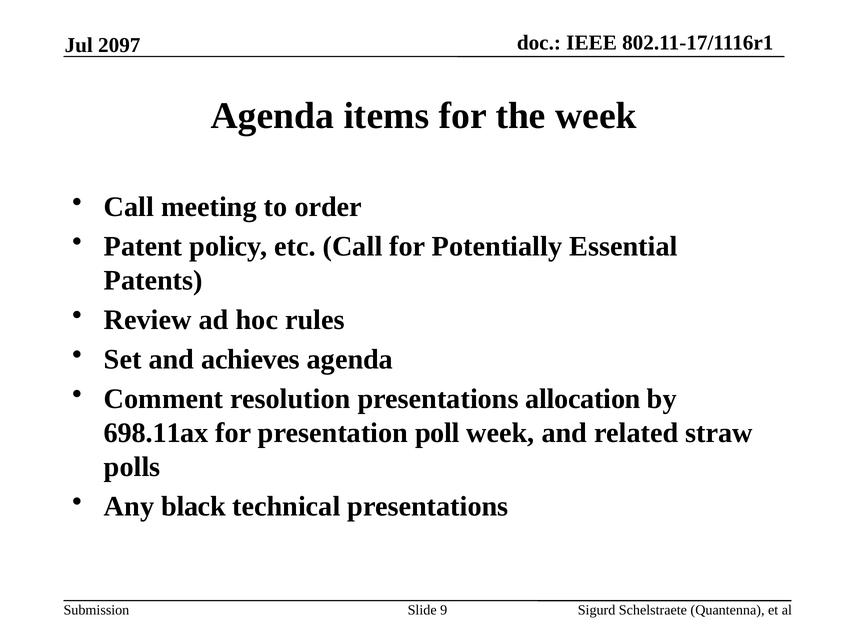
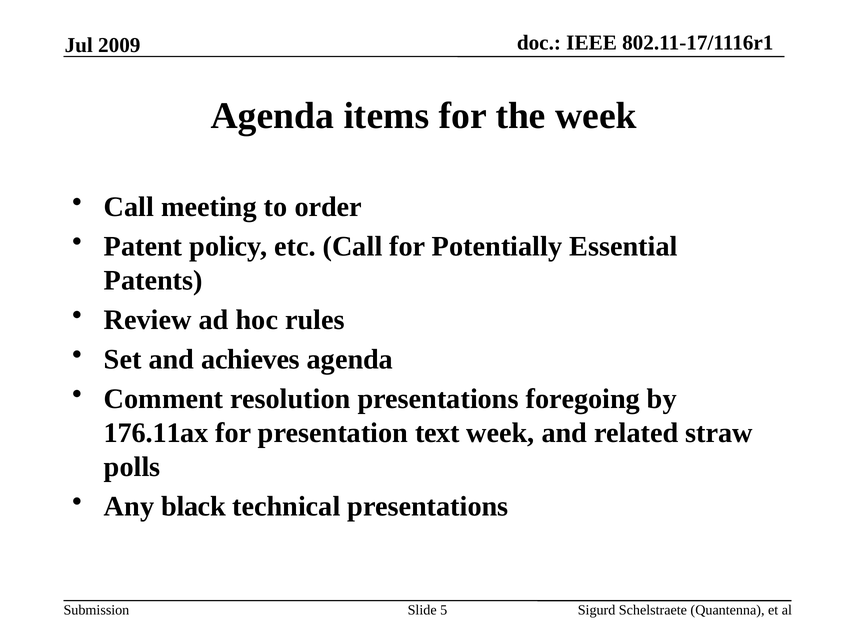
2097: 2097 -> 2009 (119, 45)
allocation: allocation -> foregoing (583, 399)
698.11ax: 698.11ax -> 176.11ax (156, 433)
poll: poll -> text (437, 433)
9: 9 -> 5 (444, 610)
